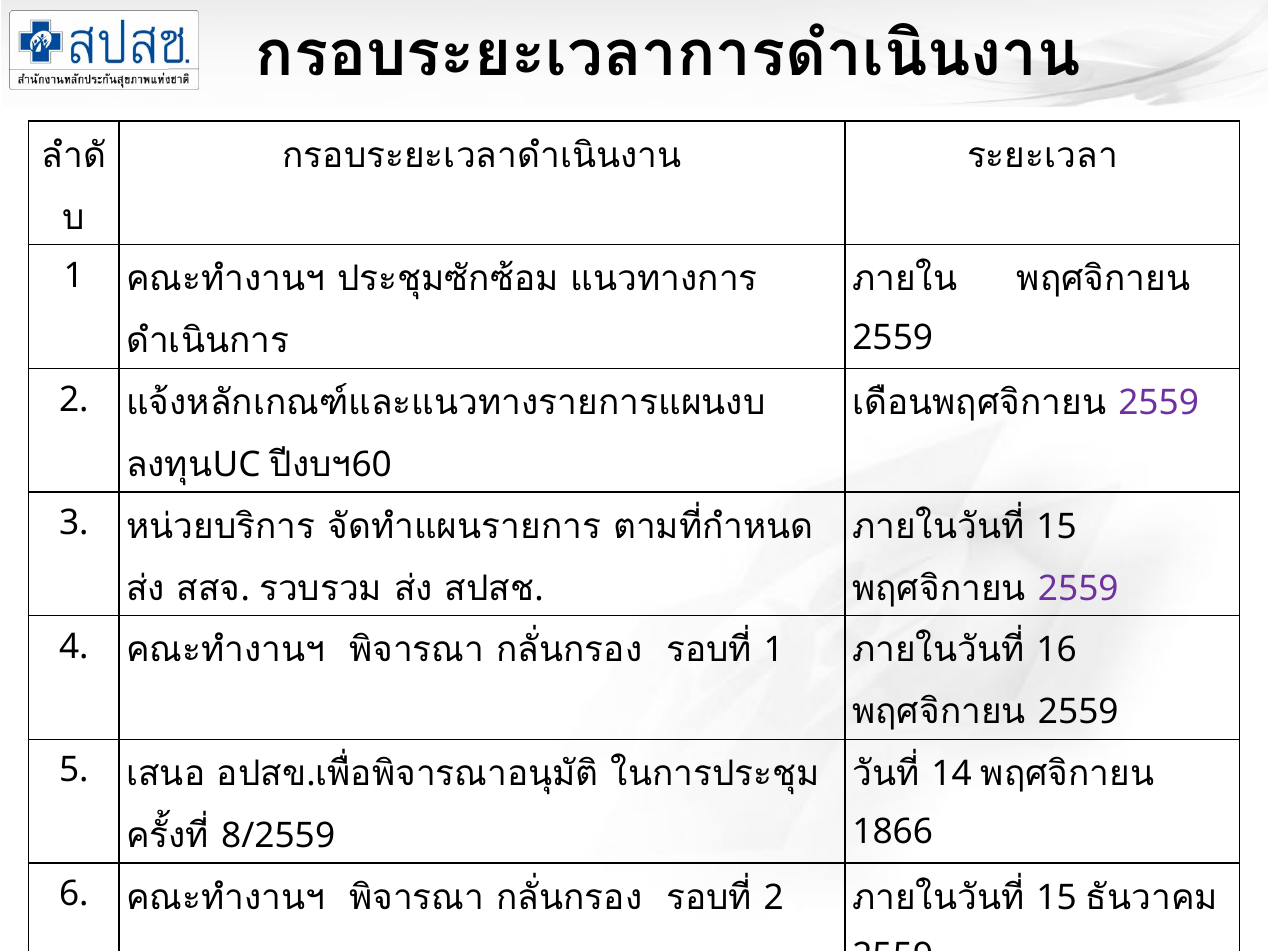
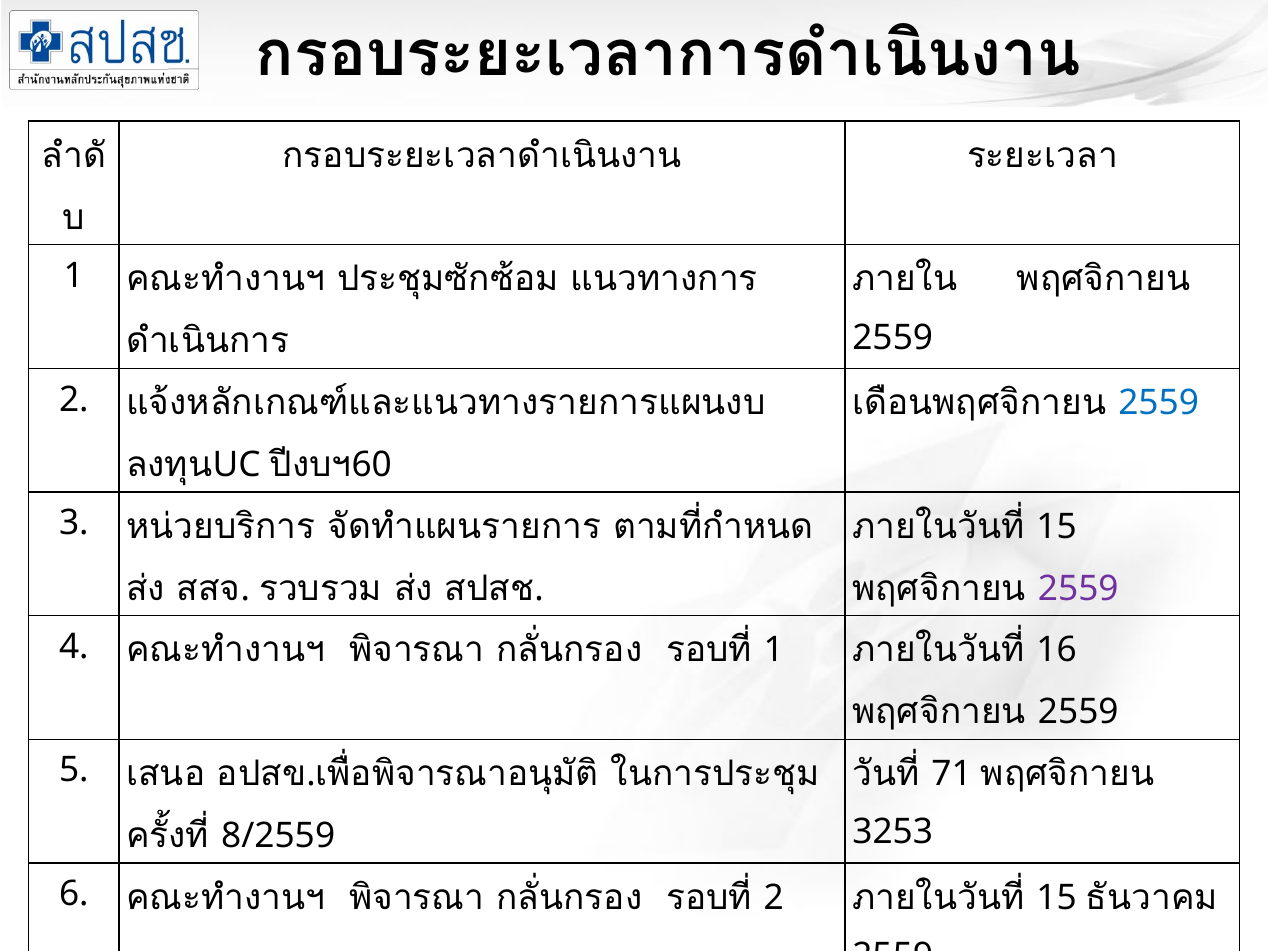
2559 colour: purple -> blue (1159, 403)
14: 14 -> 71 (952, 774)
1866: 1866 -> 3253 (893, 832)
